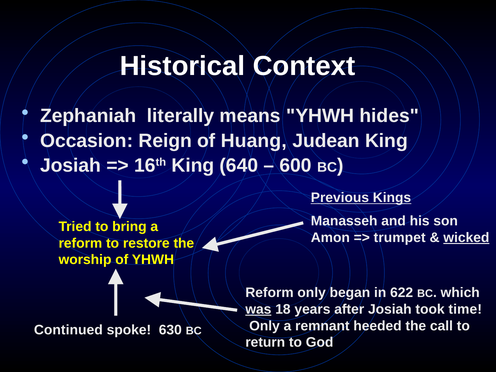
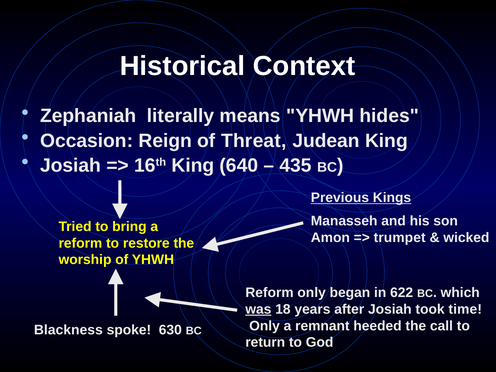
Huang: Huang -> Threat (254, 141)
600: 600 -> 435 (296, 165)
wicked underline: present -> none (466, 238)
Continued: Continued -> Blackness (68, 330)
